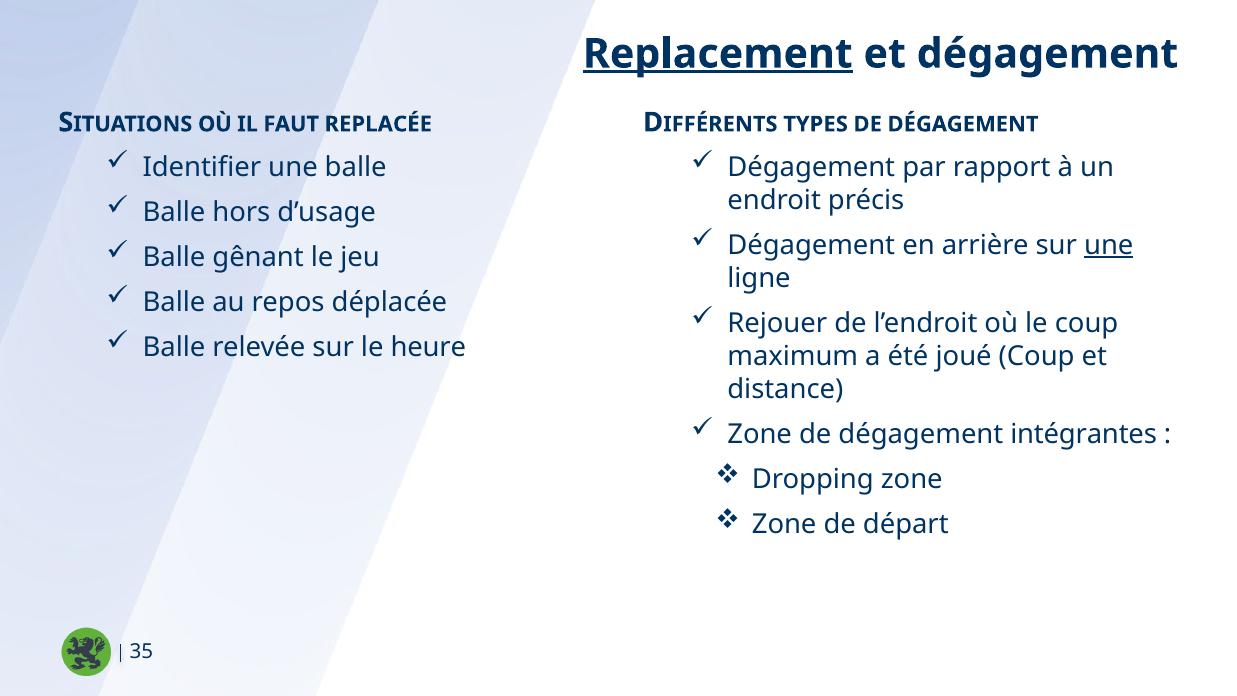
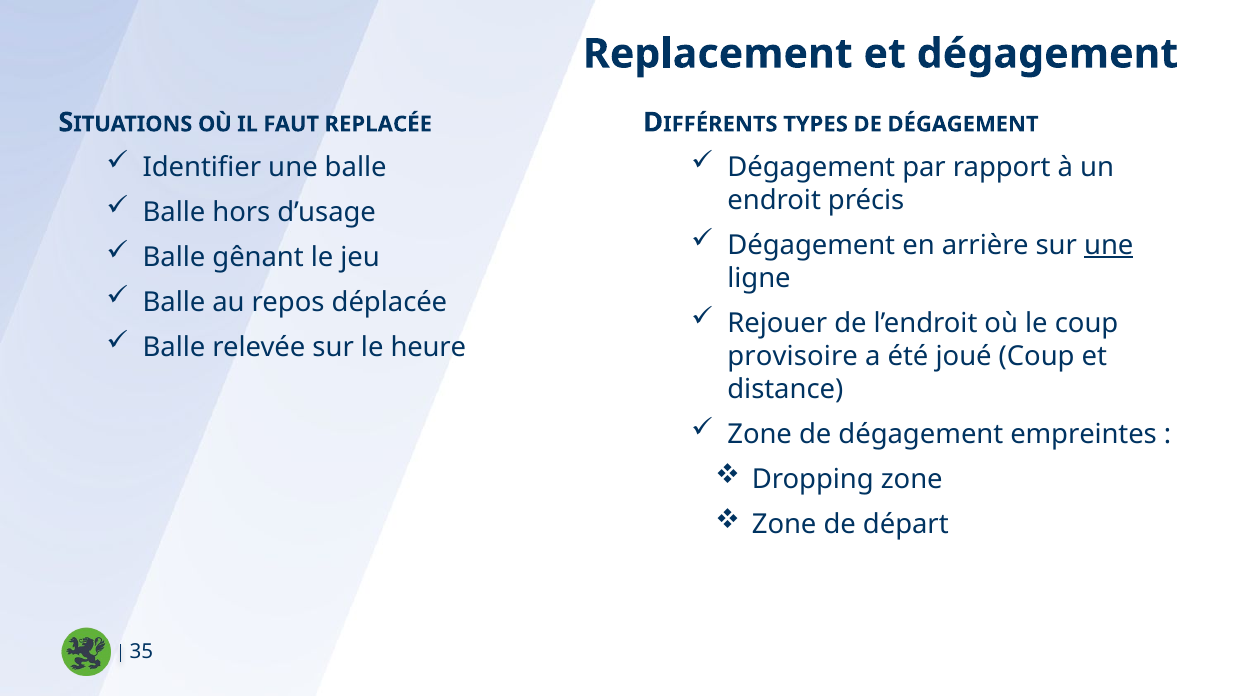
Replacement underline: present -> none (718, 54)
maximum: maximum -> provisoire (793, 356)
intégrantes: intégrantes -> empreintes (1084, 434)
